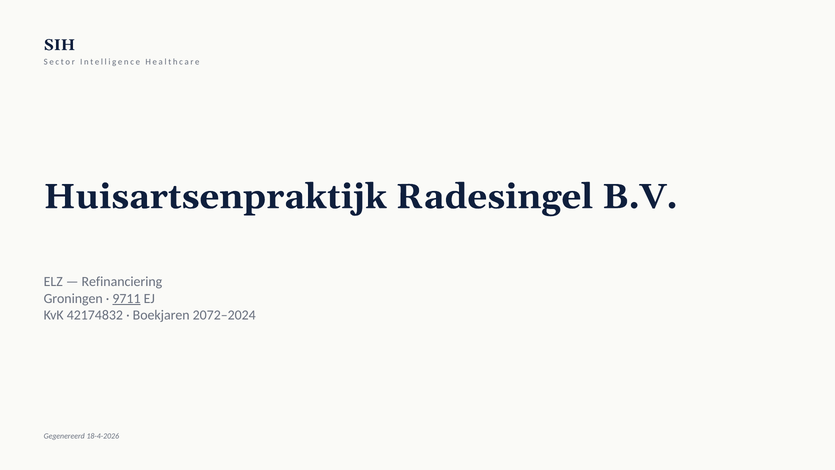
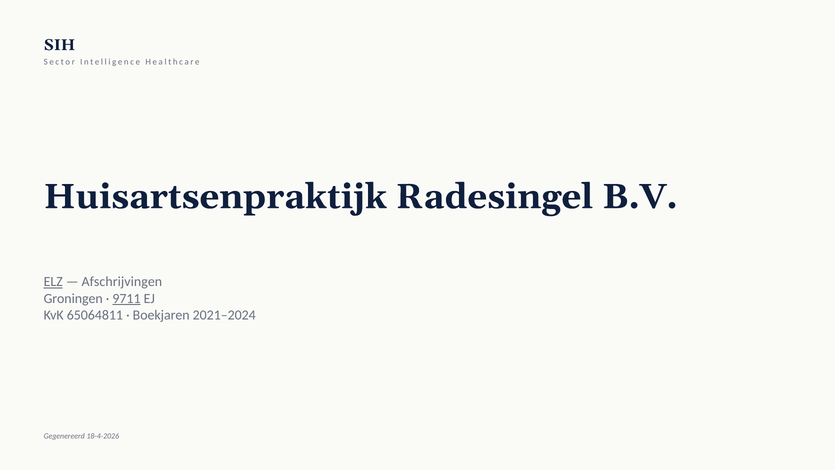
ELZ underline: none -> present (53, 282)
Refinanciering: Refinanciering -> Afschrijvingen (122, 282)
42174832: 42174832 -> 65064811 (95, 315)
2072–2024: 2072–2024 -> 2021–2024 (224, 315)
